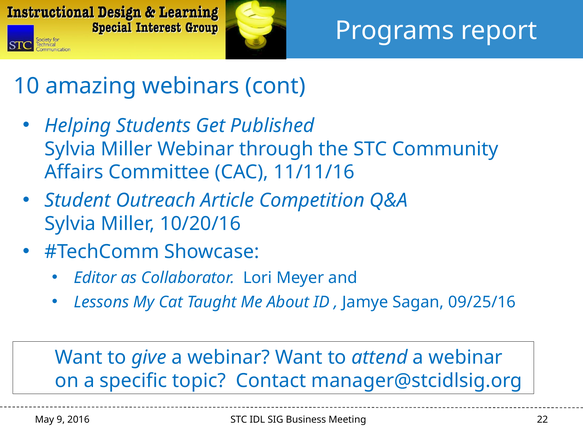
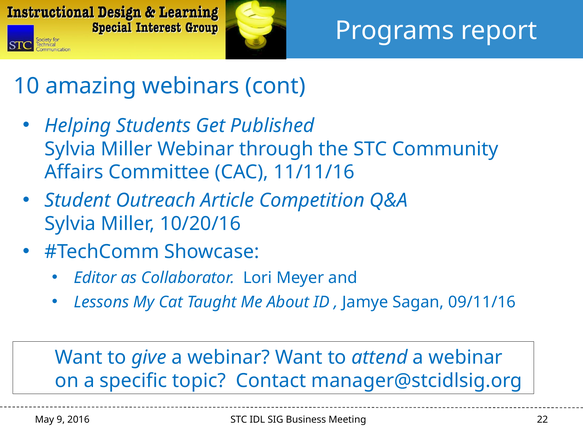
09/25/16: 09/25/16 -> 09/11/16 (482, 302)
